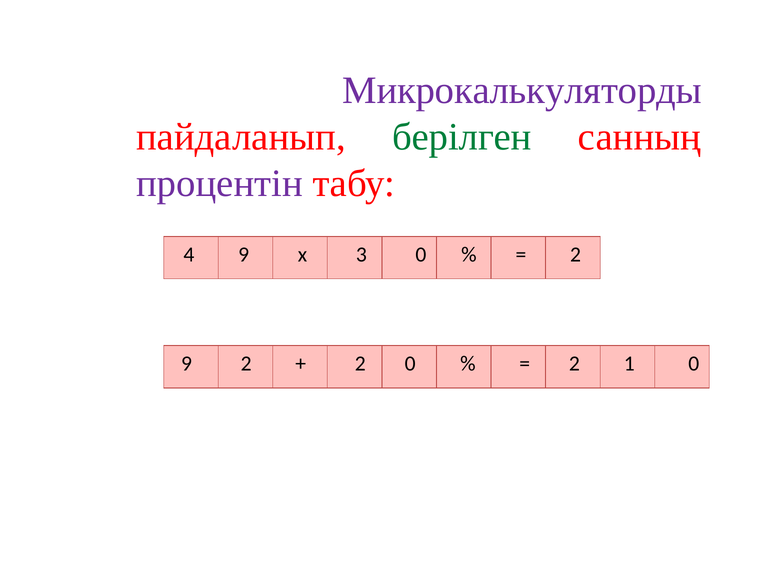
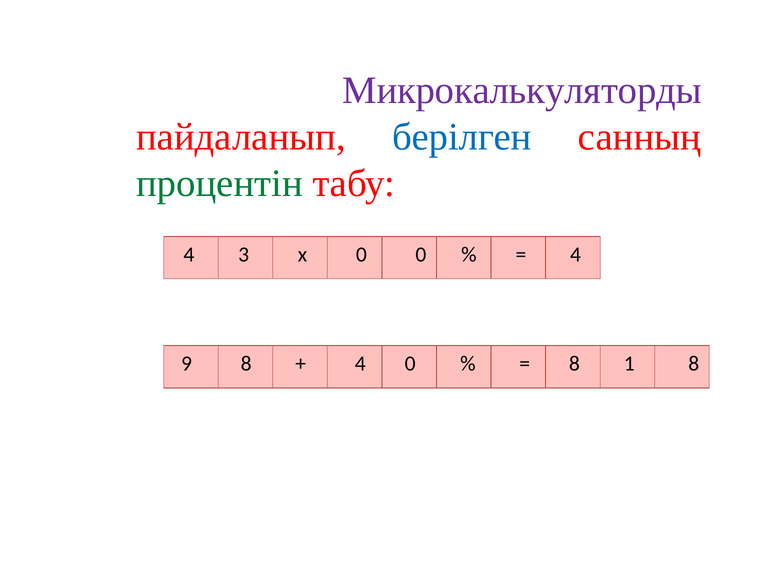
берілген colour: green -> blue (462, 137)
процентін colour: purple -> green (220, 184)
4 9: 9 -> 3 (244, 255)
х 3: 3 -> 0 (361, 255)
2: 2 -> 4 (575, 255)
9 2: 2 -> 8 (246, 364)
2: 2 -> 4 (360, 364)
2: 2 -> 8 (574, 364)
1 0: 0 -> 8 (694, 364)
